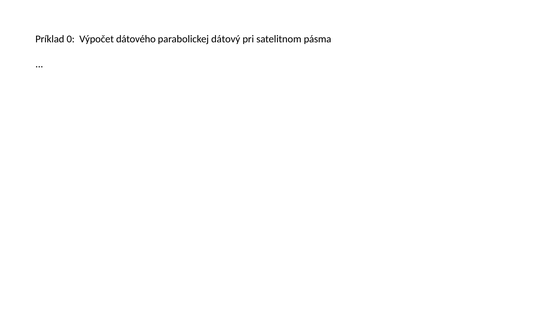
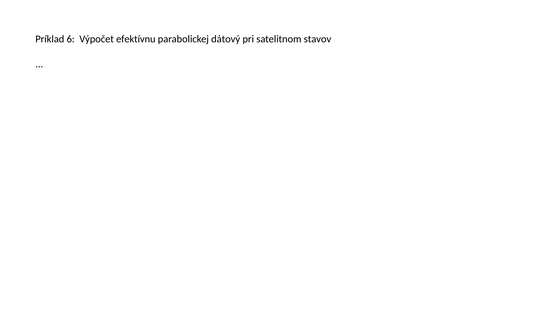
0: 0 -> 6 (71, 39)
dátového: dátového -> efektívnu (136, 39)
pásma: pásma -> stavov (318, 39)
